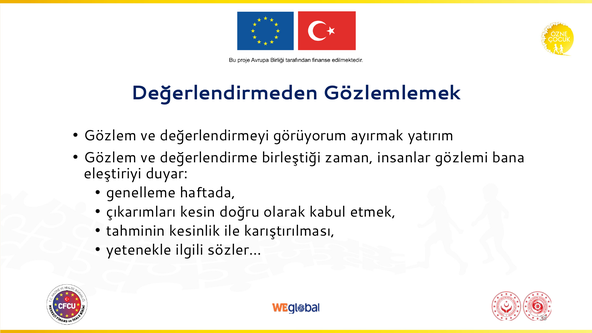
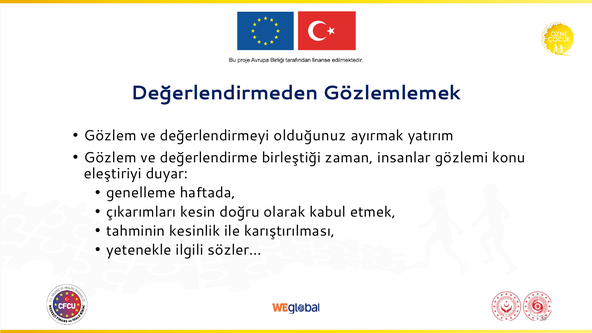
görüyorum: görüyorum -> olduğunuz (310, 136)
bana: bana -> konu (509, 158)
